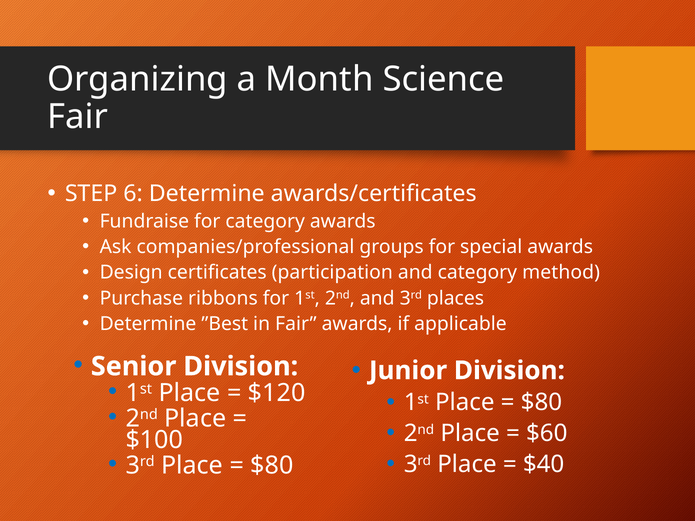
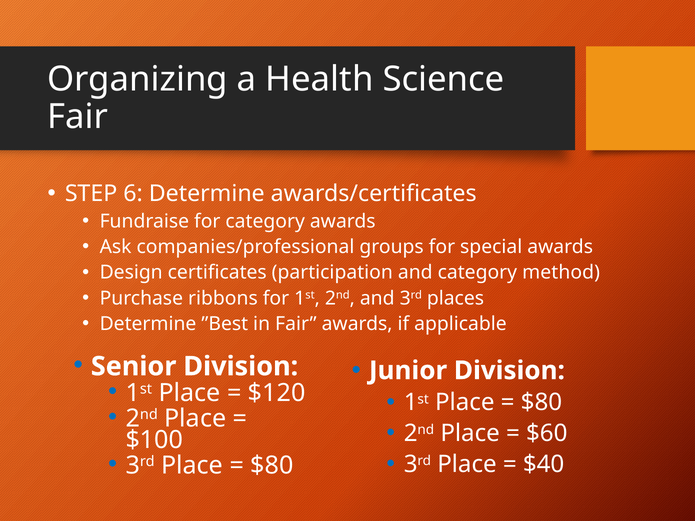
Month: Month -> Health (319, 79)
